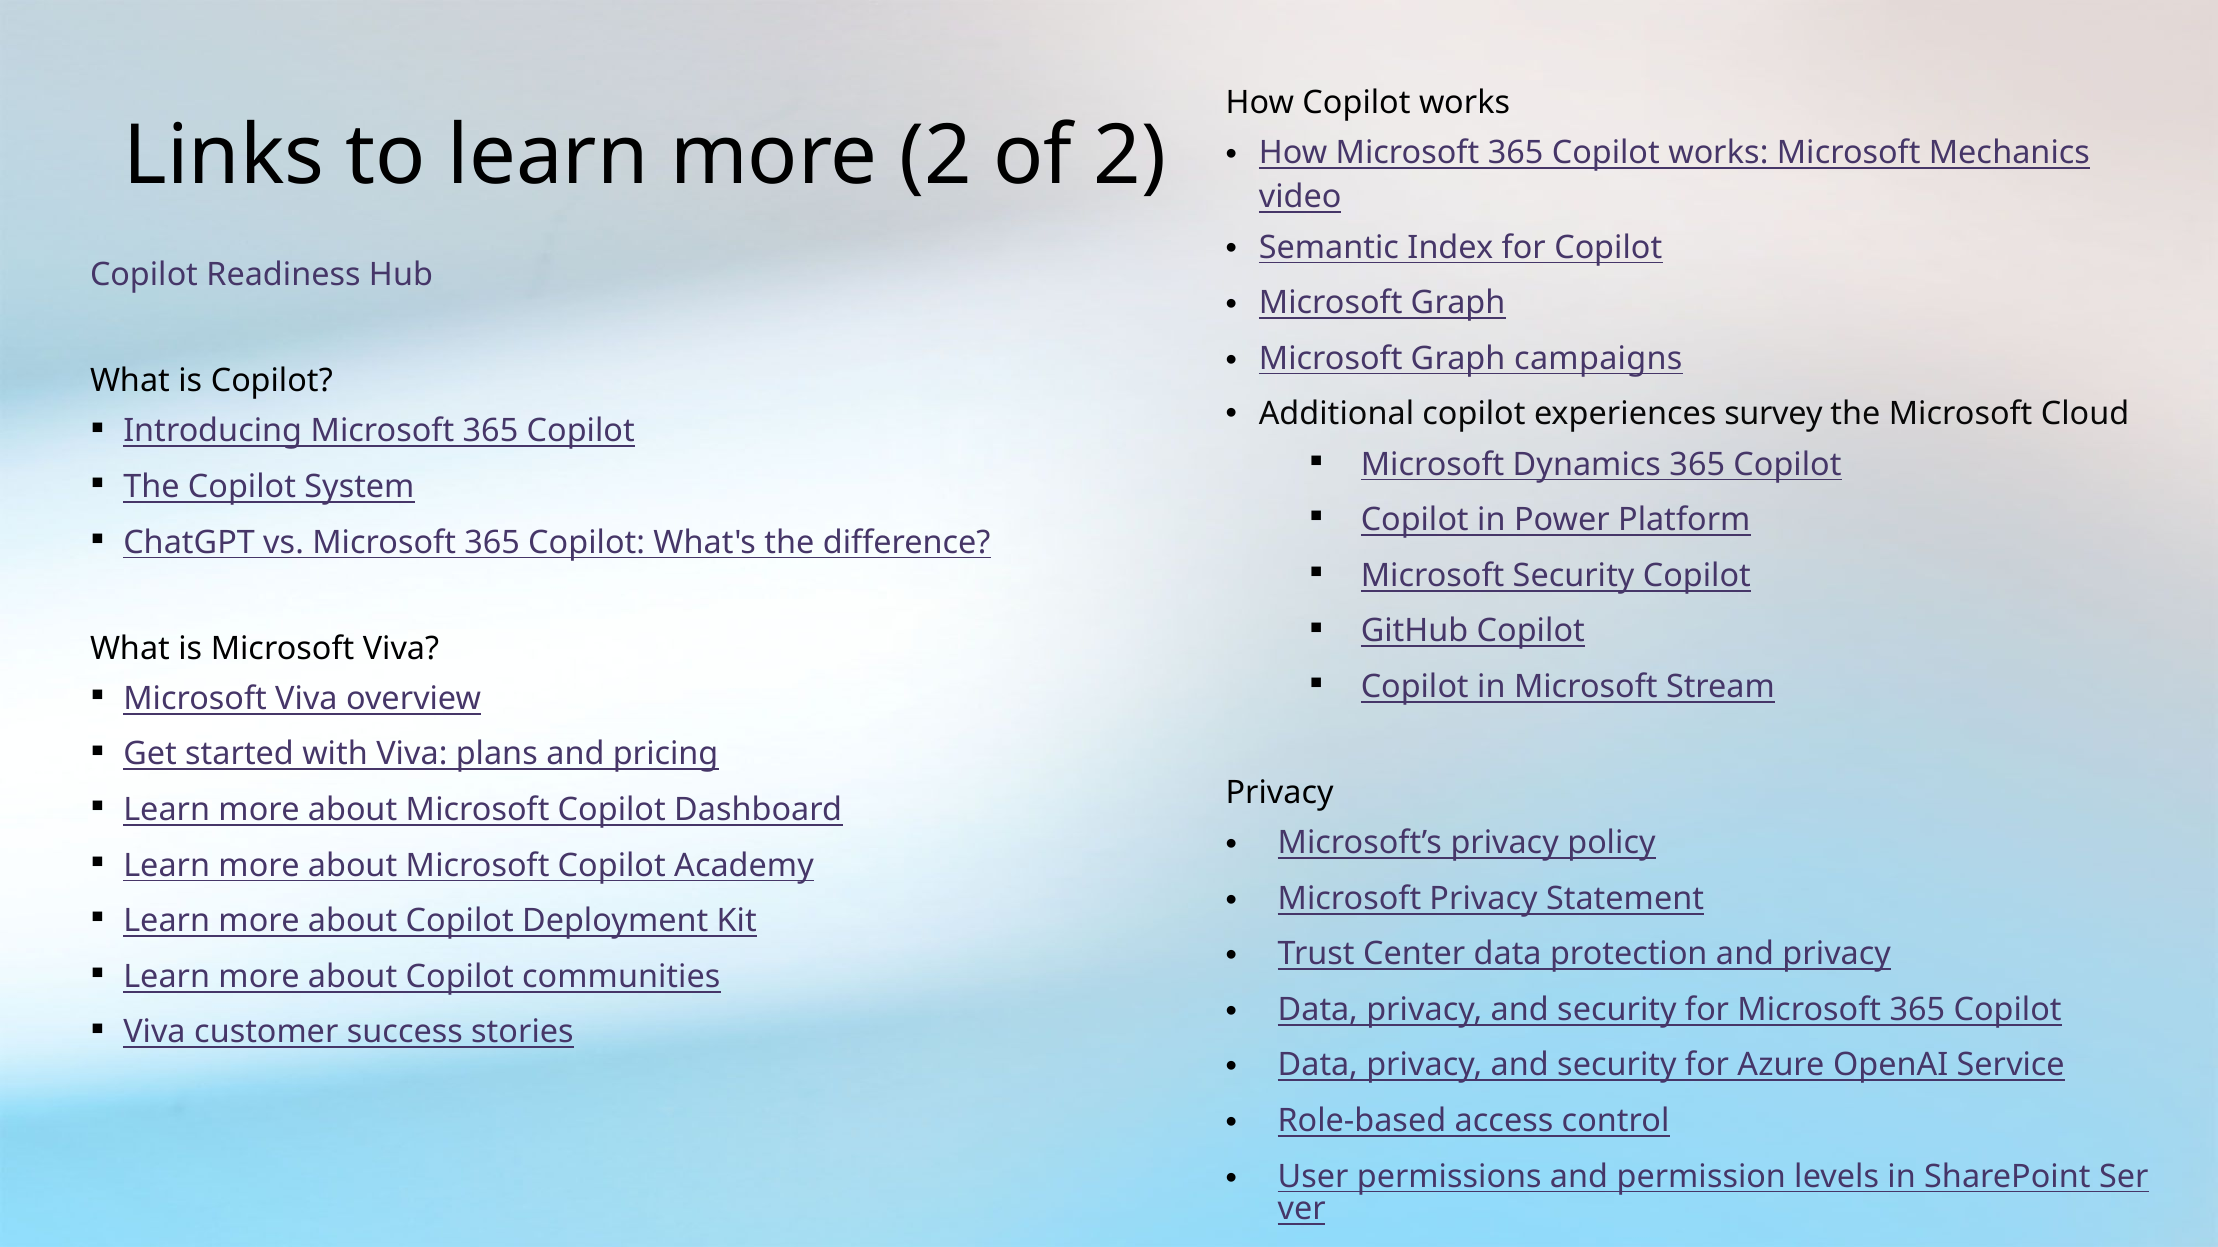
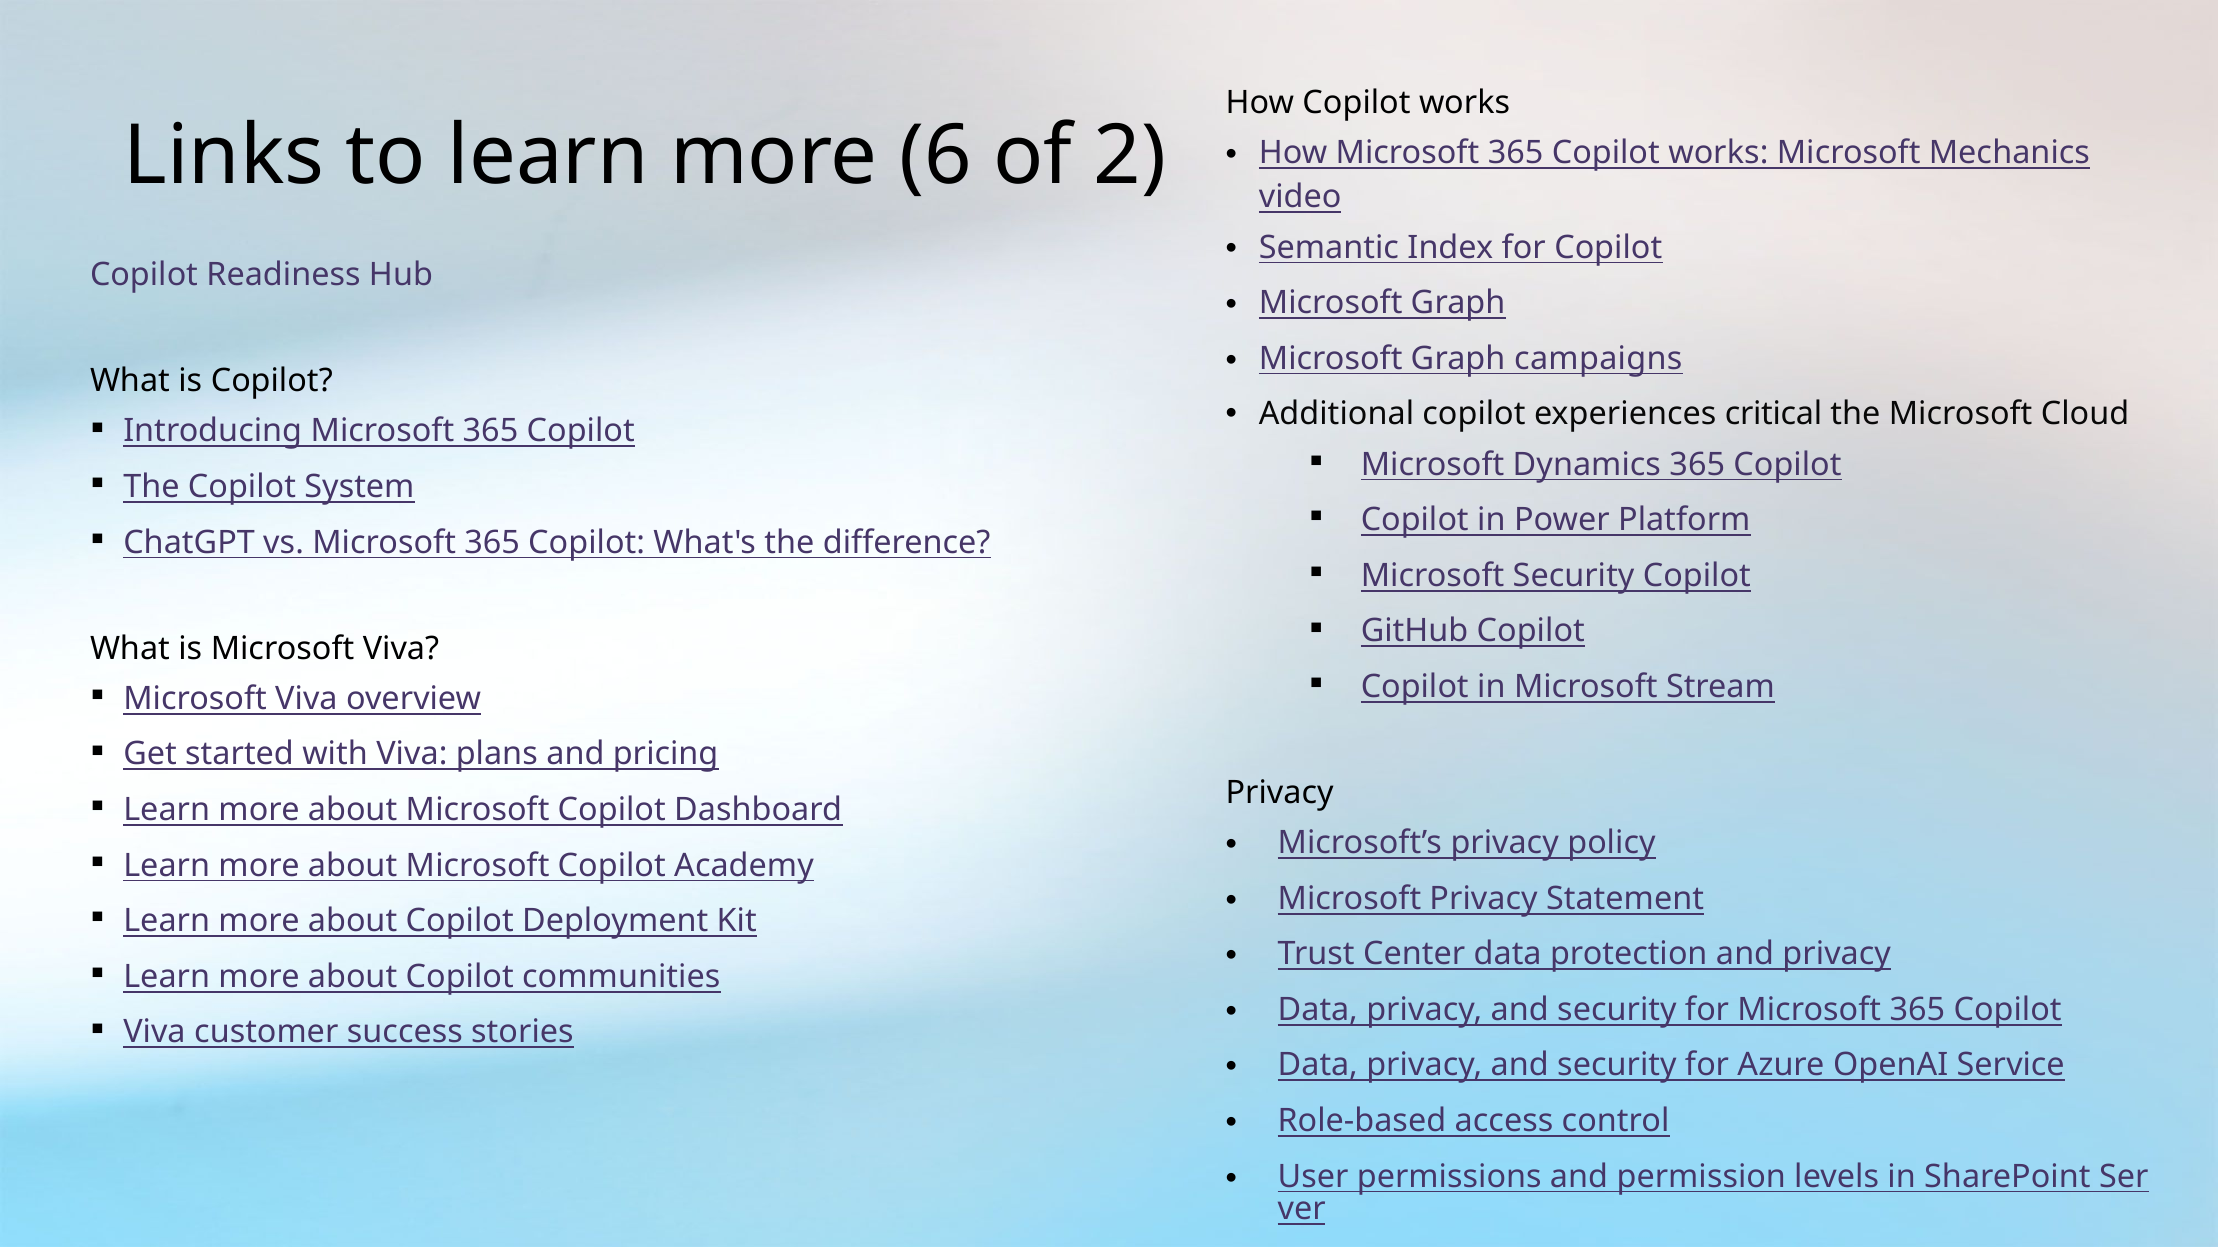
more 2: 2 -> 6 (936, 156)
survey: survey -> critical (1773, 414)
